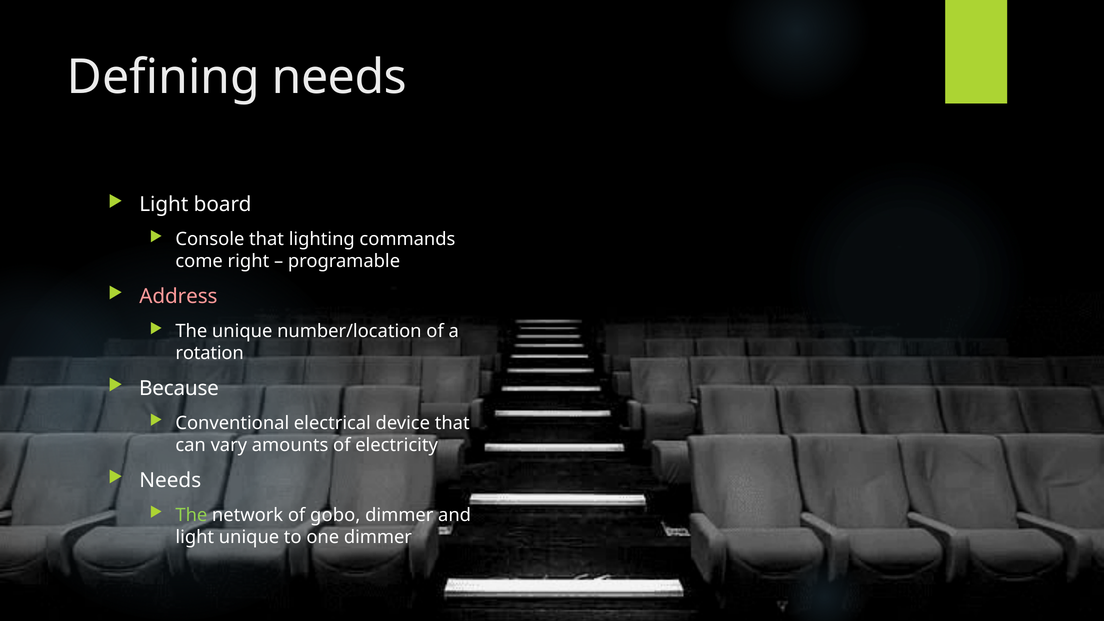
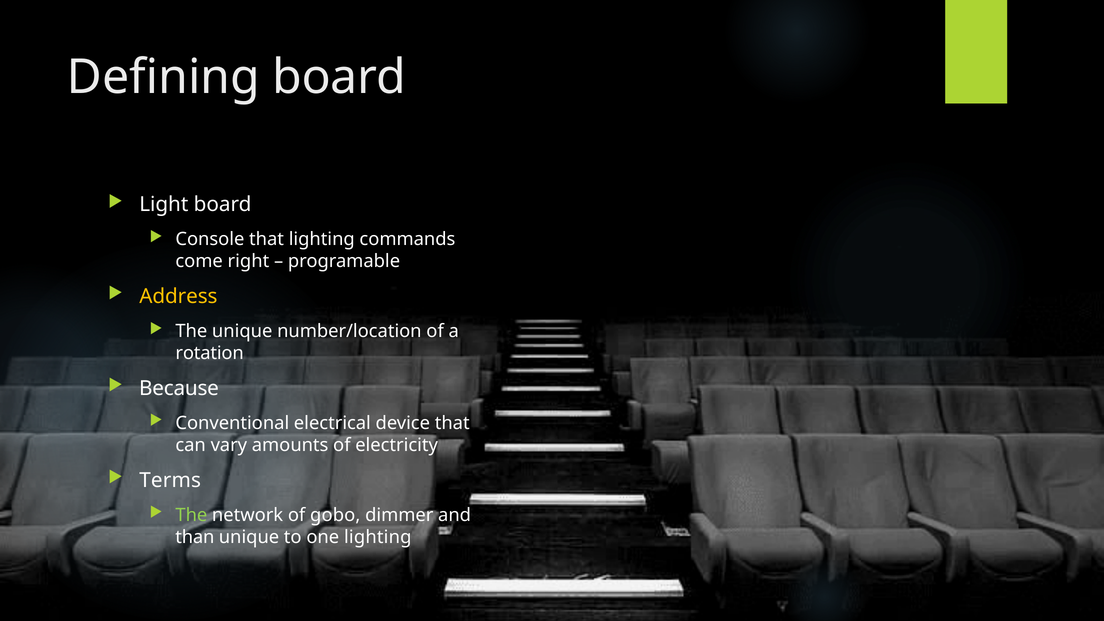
Defining needs: needs -> board (339, 78)
Address colour: pink -> yellow (178, 297)
Needs: Needs -> Terms (170, 480)
light: light -> than (195, 537)
one dimmer: dimmer -> lighting (378, 537)
